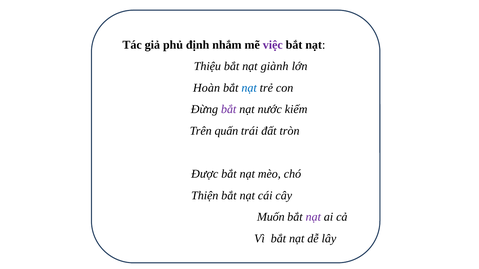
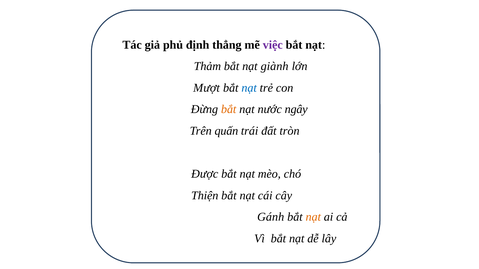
nhắm: nhắm -> thẳng (227, 45)
Thiệu: Thiệu -> Thảm (207, 66)
Hoàn: Hoàn -> Mượt (207, 88)
bắt colour: purple -> orange (229, 109)
kiếm: kiếm -> ngây (296, 109)
Muốn: Muốn -> Gánh (271, 217)
nạt colour: purple -> orange (313, 217)
